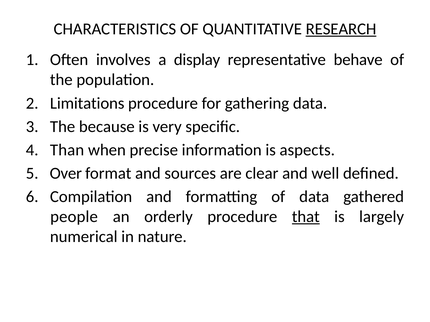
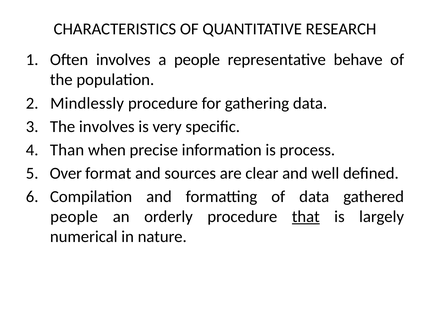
RESEARCH underline: present -> none (341, 29)
a display: display -> people (197, 60)
Limitations: Limitations -> Mindlessly (87, 103)
The because: because -> involves (107, 127)
aspects: aspects -> process (307, 150)
